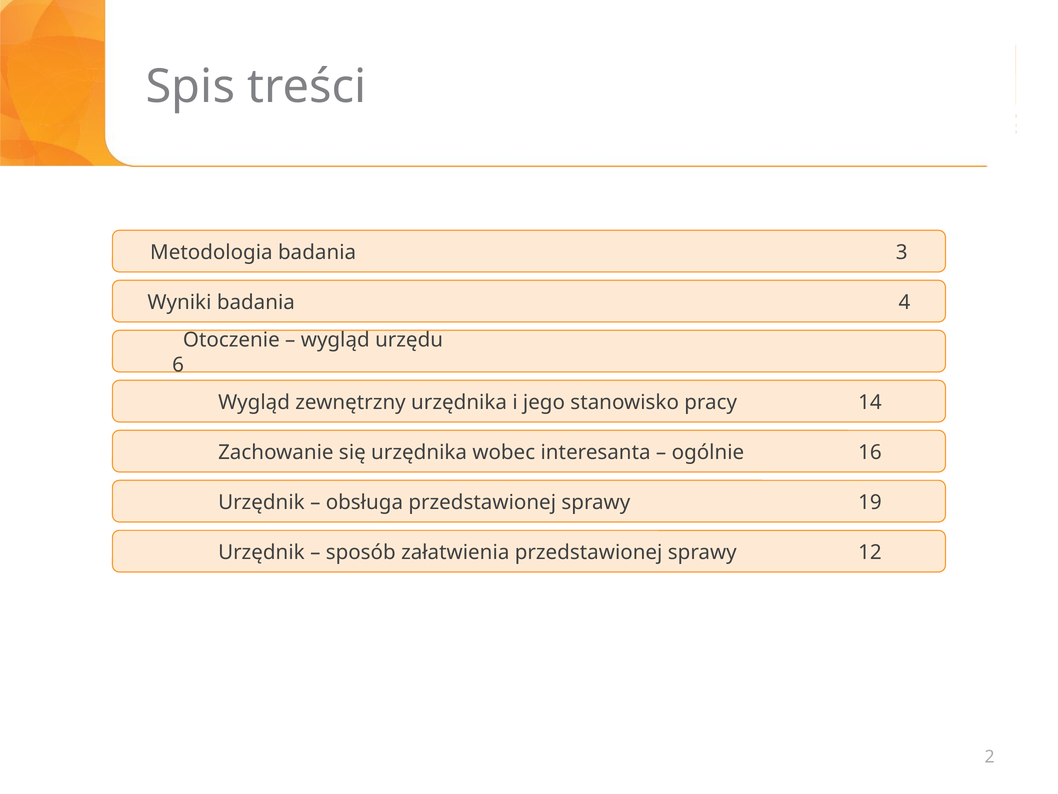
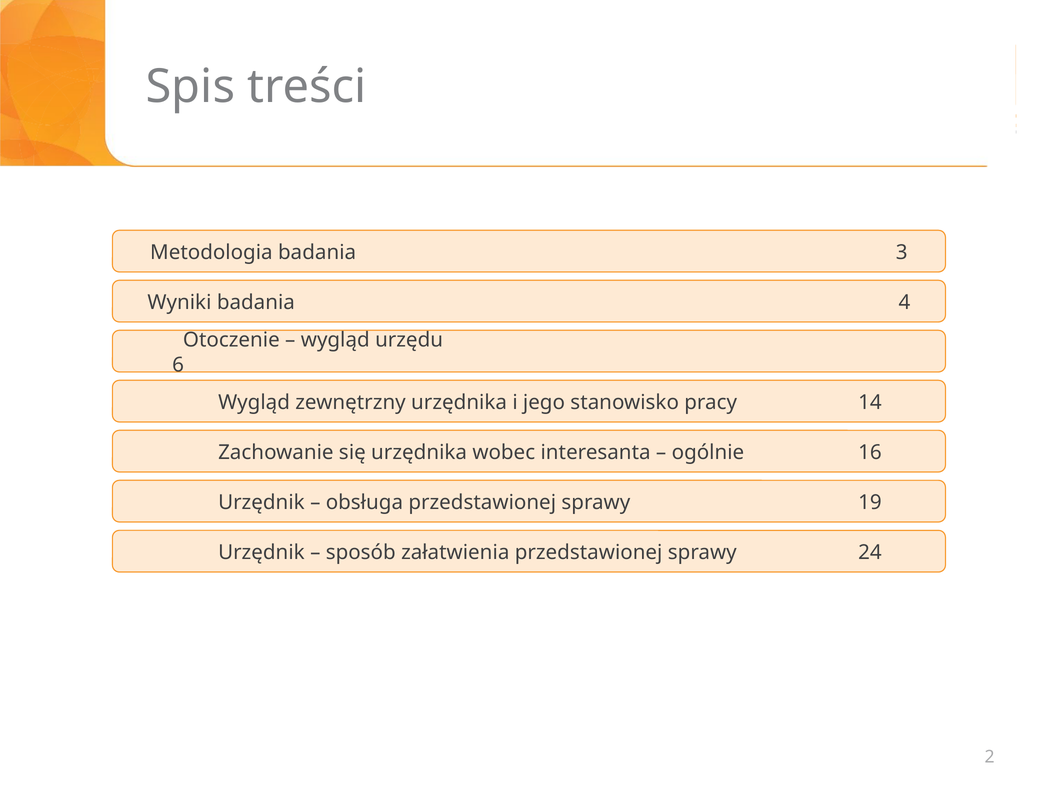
12: 12 -> 24 (870, 552)
